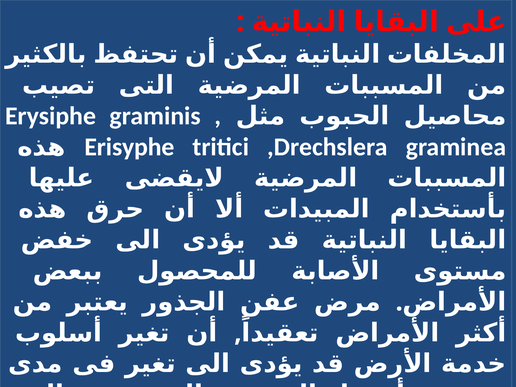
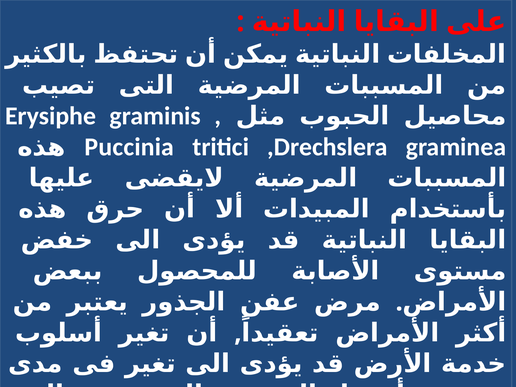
Erisyphe: Erisyphe -> Puccinia (129, 147)
